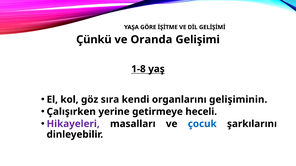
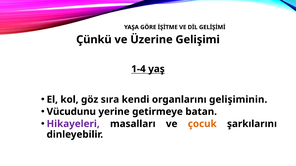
Oranda: Oranda -> Üzerine (151, 40)
1-8: 1-8 -> 1-4 (138, 69)
Çalışırken: Çalışırken -> Vücudunu (71, 112)
heceli: heceli -> batan (201, 112)
çocuk colour: blue -> orange (202, 124)
